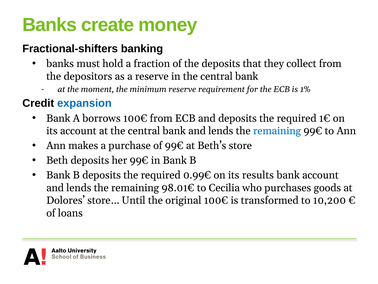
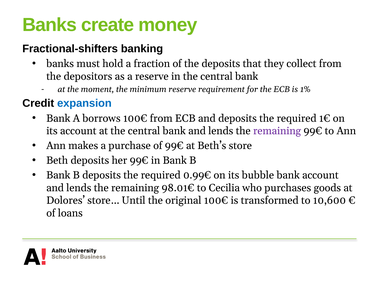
remaining colour: blue -> purple (277, 131)
results: results -> bubble (258, 175)
10,200: 10,200 -> 10,600 (329, 200)
